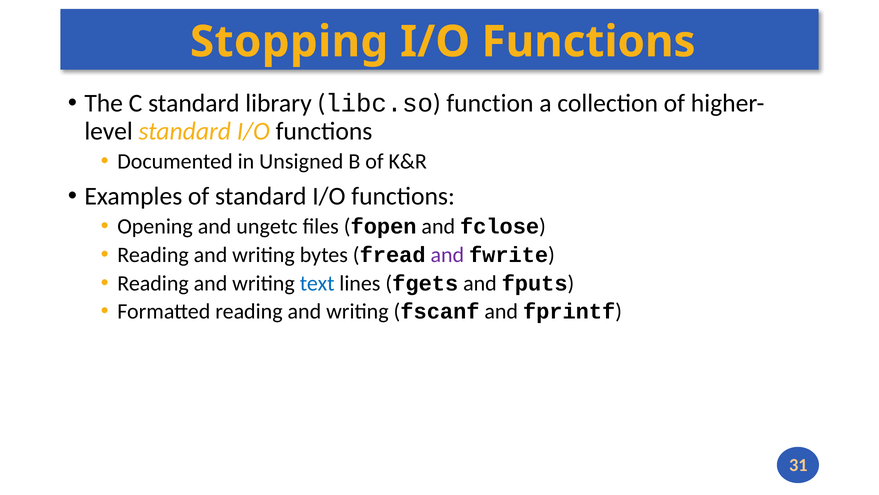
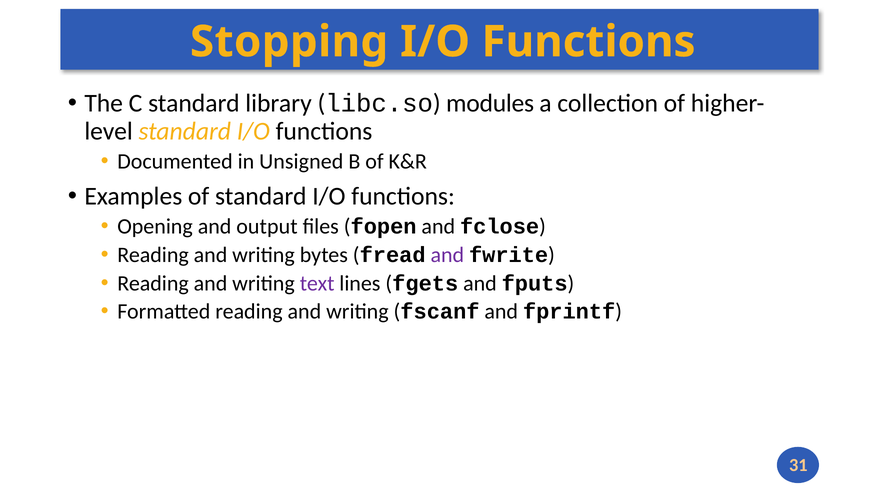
function: function -> modules (490, 103)
ungetc: ungetc -> output (267, 226)
text colour: blue -> purple (317, 283)
